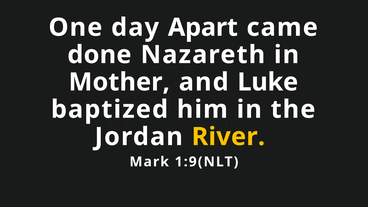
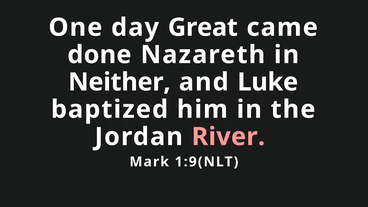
Apart: Apart -> Great (203, 27)
Mother: Mother -> Neither (119, 82)
River colour: yellow -> pink (228, 137)
